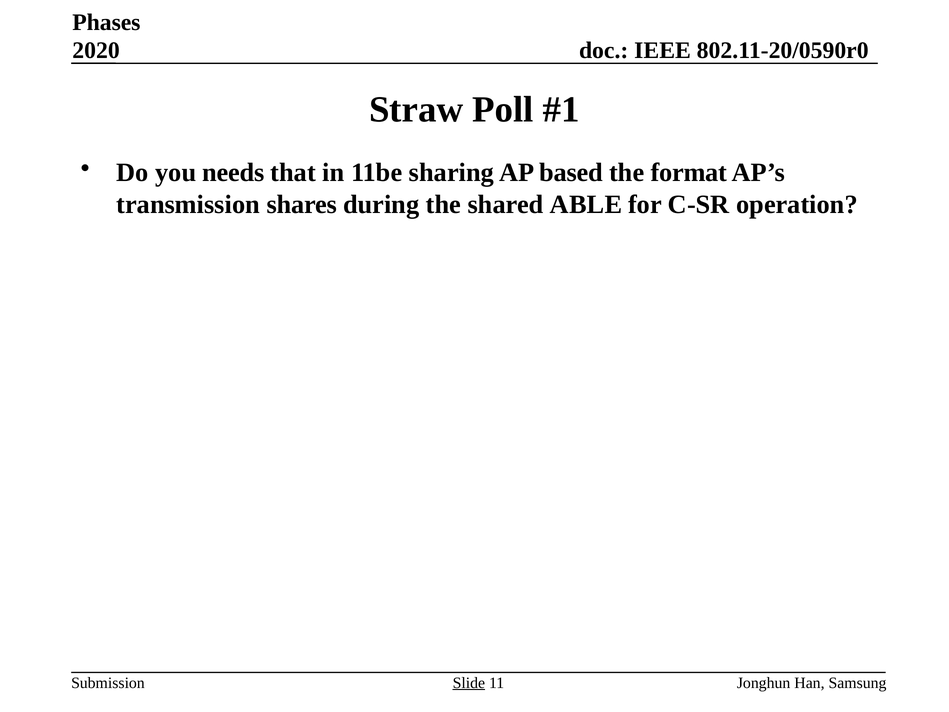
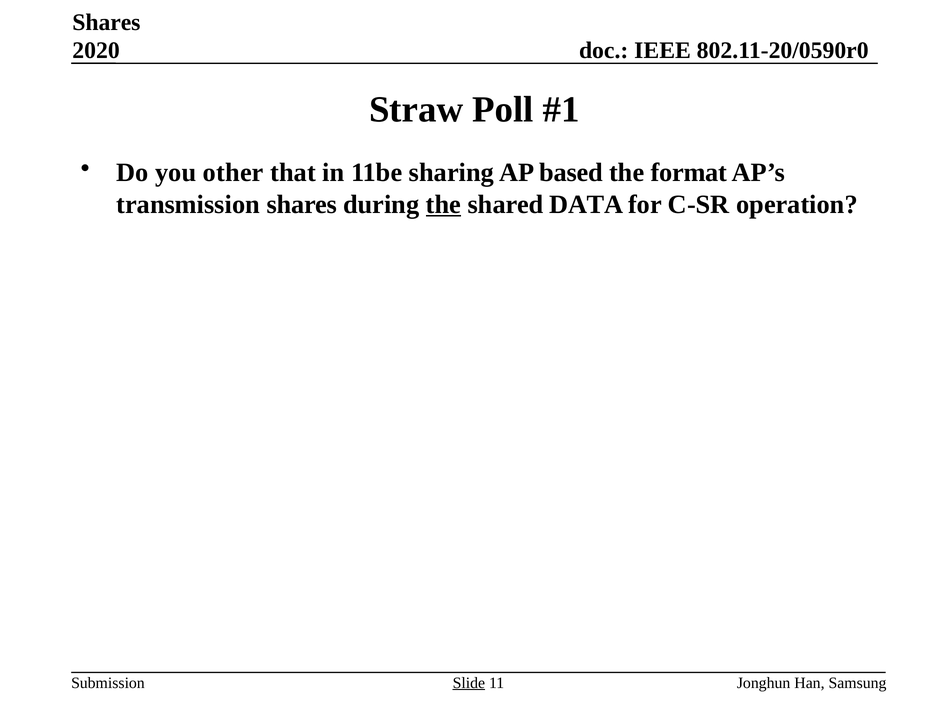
Phases: Phases -> Shares (106, 22)
needs: needs -> other (233, 173)
the underline: none -> present (443, 204)
ABLE: ABLE -> DATA (586, 204)
